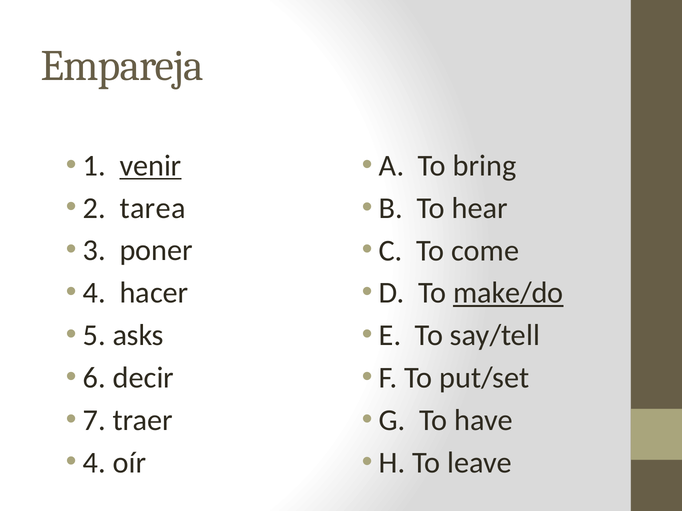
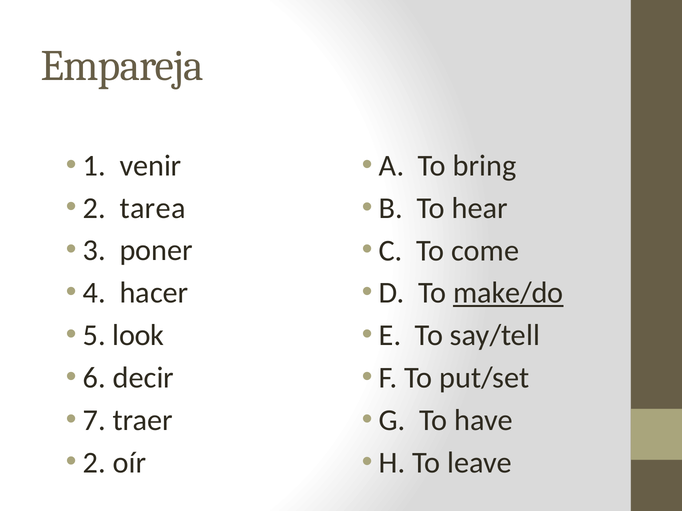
venir underline: present -> none (151, 166)
asks: asks -> look (138, 336)
4: 4 -> 2 (94, 463)
